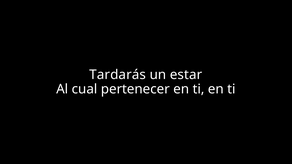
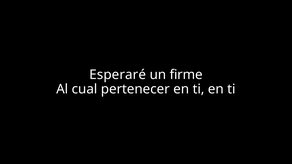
Tardarás: Tardarás -> Esperaré (118, 75)
estar: estar -> firme (186, 75)
